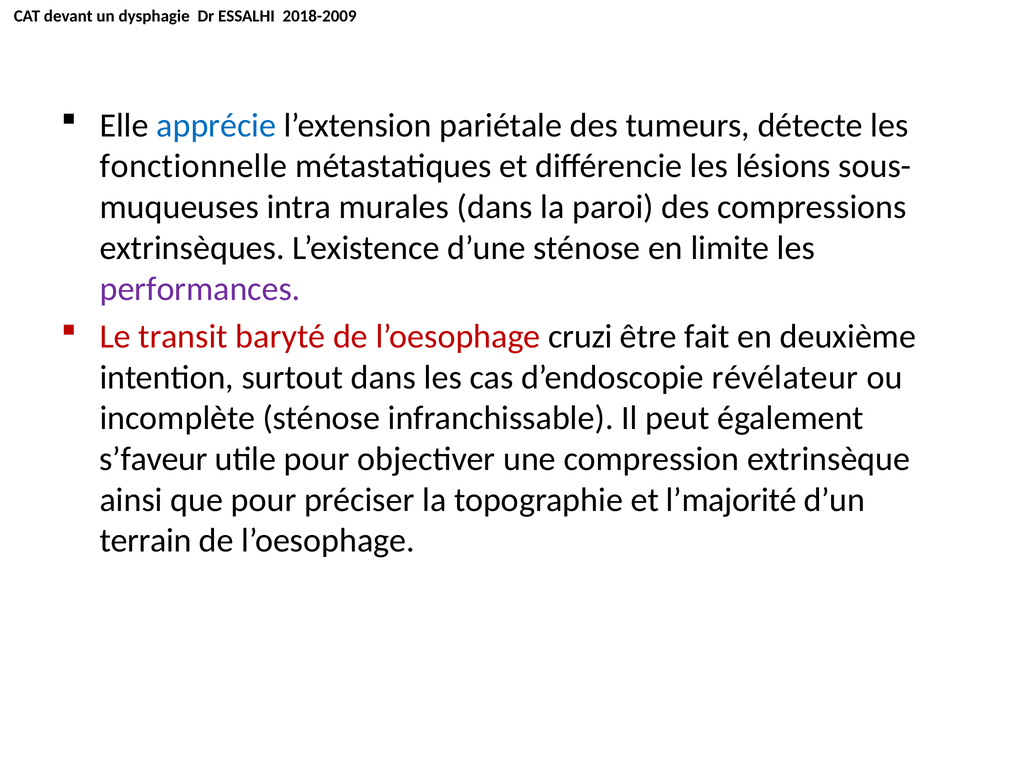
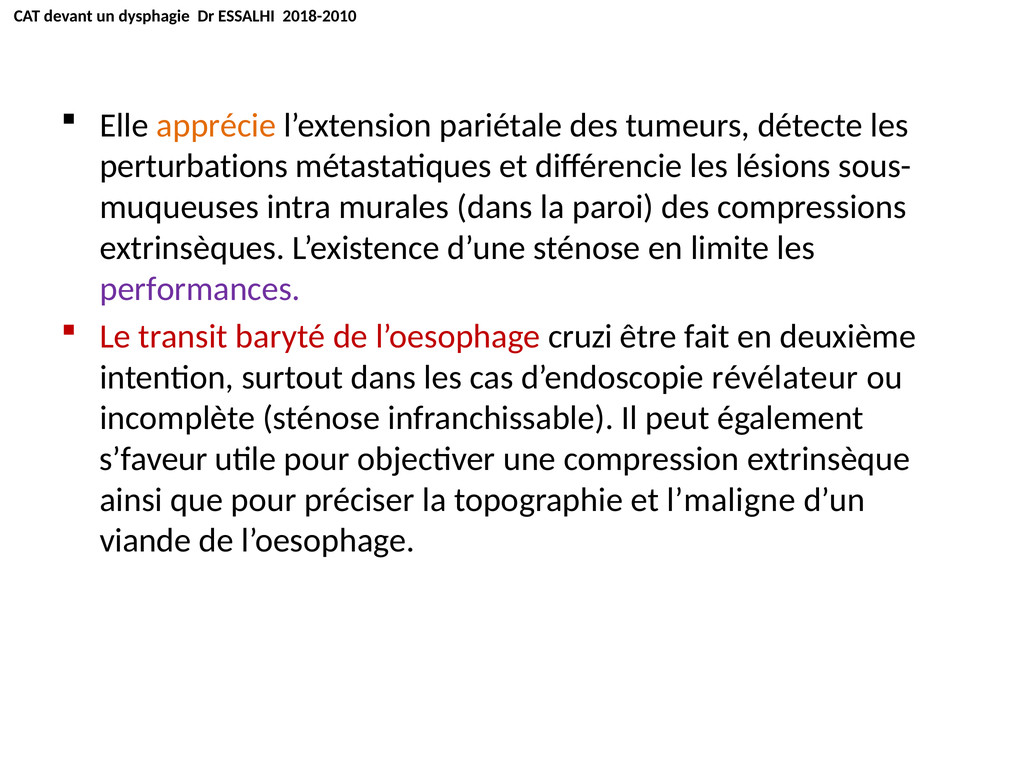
2018-2009: 2018-2009 -> 2018-2010 (320, 16)
apprécie colour: blue -> orange (216, 125)
fonctionnelle: fonctionnelle -> perturbations (194, 166)
l’majorité: l’majorité -> l’maligne (731, 500)
terrain: terrain -> viande (145, 541)
